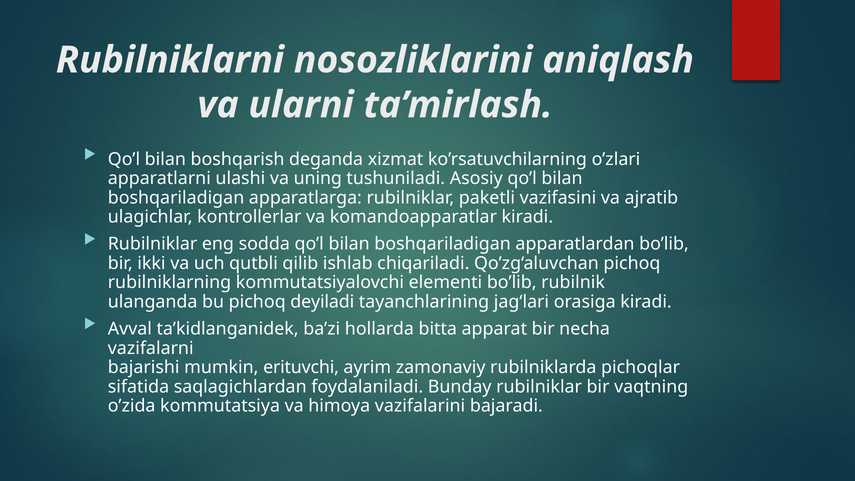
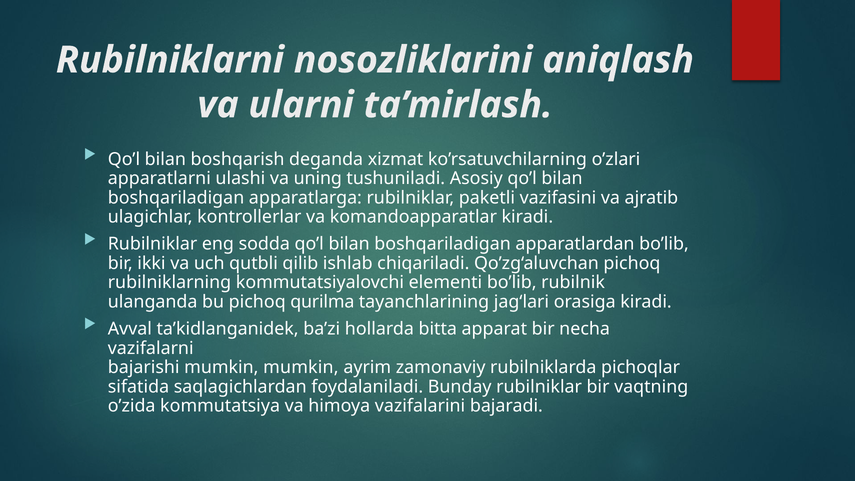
deyiladi: deyiladi -> qurilma (322, 302)
mumkin erituvchi: erituvchi -> mumkin (301, 368)
